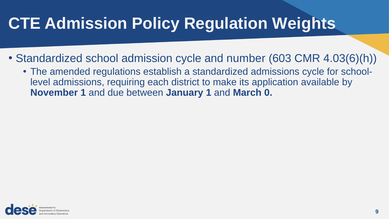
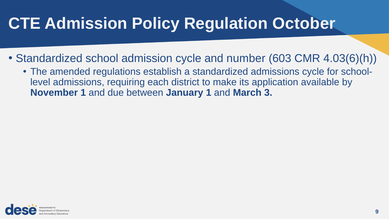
Weights: Weights -> October (304, 23)
0: 0 -> 3 (268, 93)
